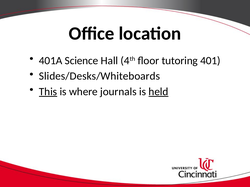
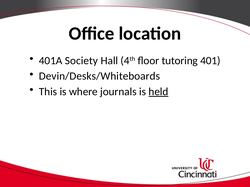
Science: Science -> Society (81, 61)
Slides/Desks/Whiteboards: Slides/Desks/Whiteboards -> Devin/Desks/Whiteboards (99, 76)
This underline: present -> none (48, 92)
